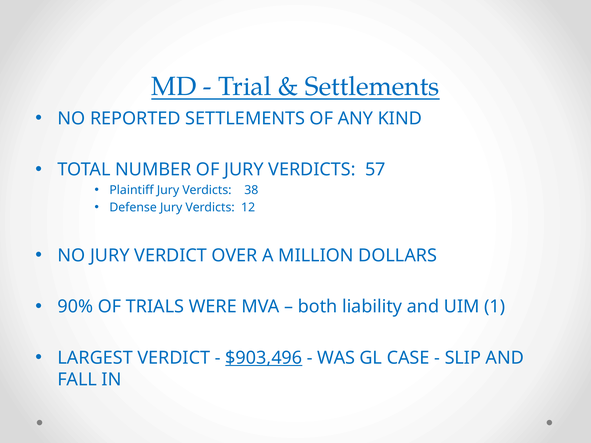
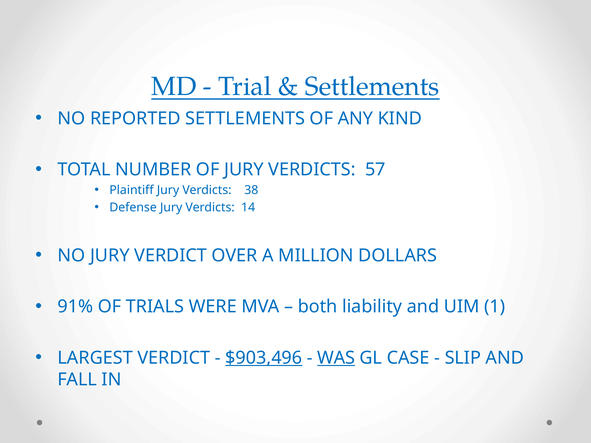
12: 12 -> 14 (248, 208)
90%: 90% -> 91% (75, 307)
WAS underline: none -> present (336, 358)
